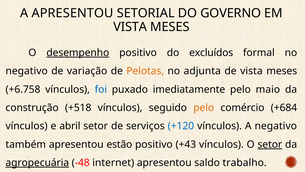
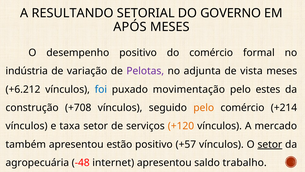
A APRESENTOU: APRESENTOU -> RESULTANDO (73, 13)
VISTA: VISTA -> APÓS (130, 27)
desempenho underline: present -> none (78, 53)
do excluídos: excluídos -> comércio (211, 53)
negativo: negativo -> indústria (27, 71)
Pelotas colour: orange -> purple (145, 71)
+6.758: +6.758 -> +6.212 (23, 89)
imediatamente: imediatamente -> movimentação (189, 89)
maio: maio -> estes (268, 89)
+518: +518 -> +708 (78, 107)
+684: +684 -> +214 (284, 107)
abril: abril -> taxa (70, 126)
+120 colour: blue -> orange (181, 126)
A negativo: negativo -> mercado (276, 126)
+43: +43 -> +57 (186, 144)
agropecuária underline: present -> none (37, 162)
